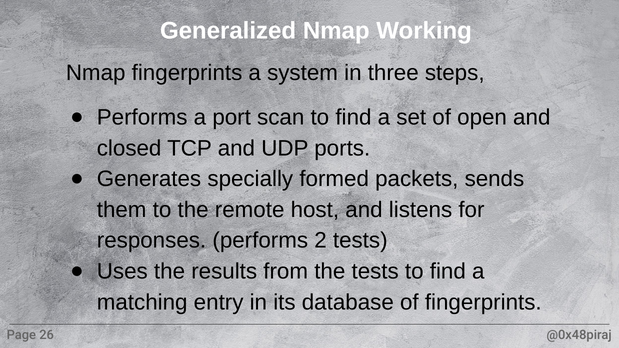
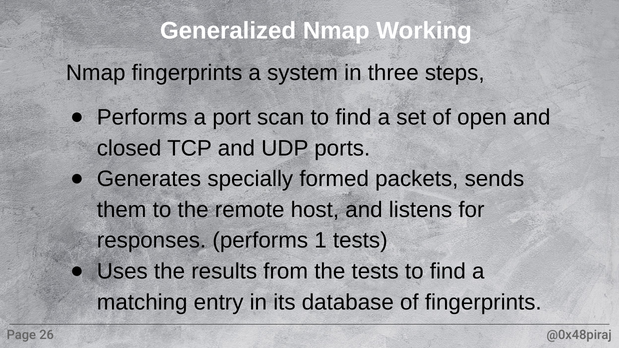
2: 2 -> 1 (321, 241)
